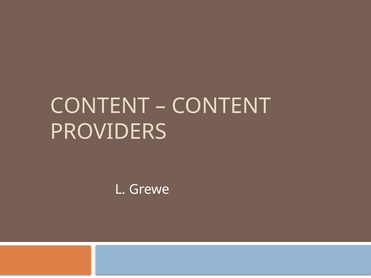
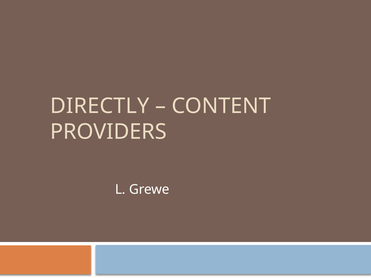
CONTENT: CONTENT -> DIRECTLY (100, 106)
